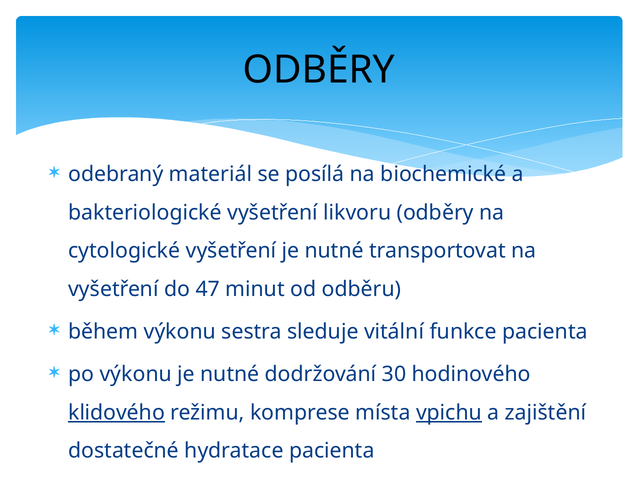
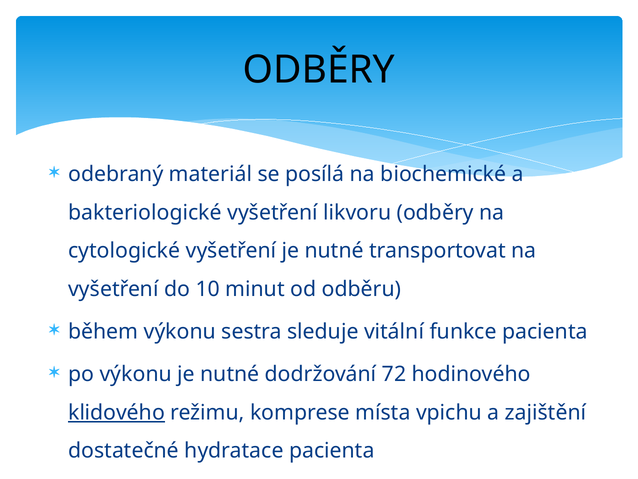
47: 47 -> 10 (208, 289)
30: 30 -> 72 (394, 374)
vpichu underline: present -> none (449, 412)
